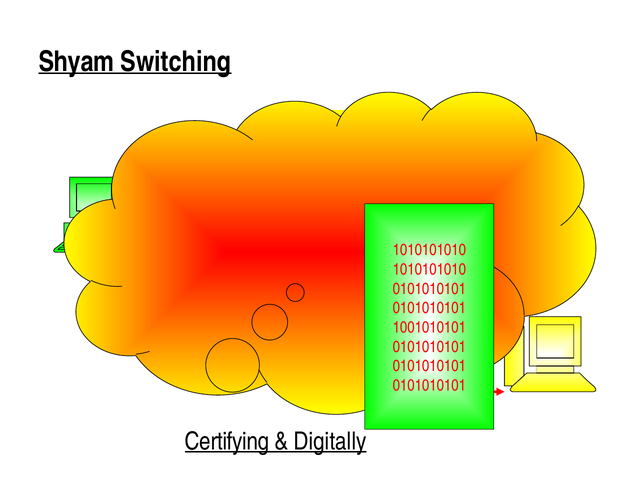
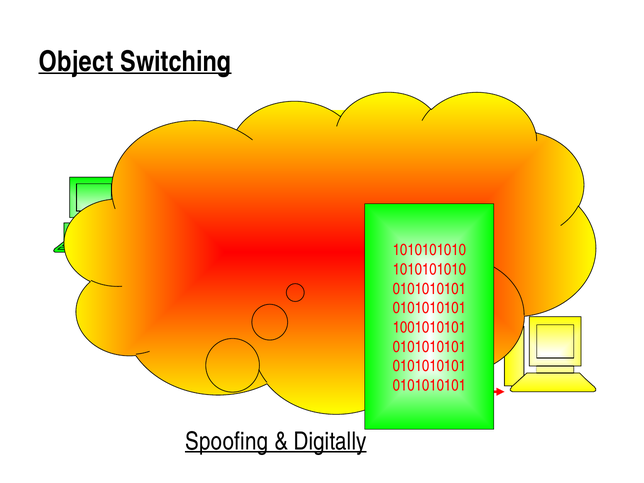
Shyam: Shyam -> Object (76, 62)
Certifying: Certifying -> Spoofing (227, 442)
